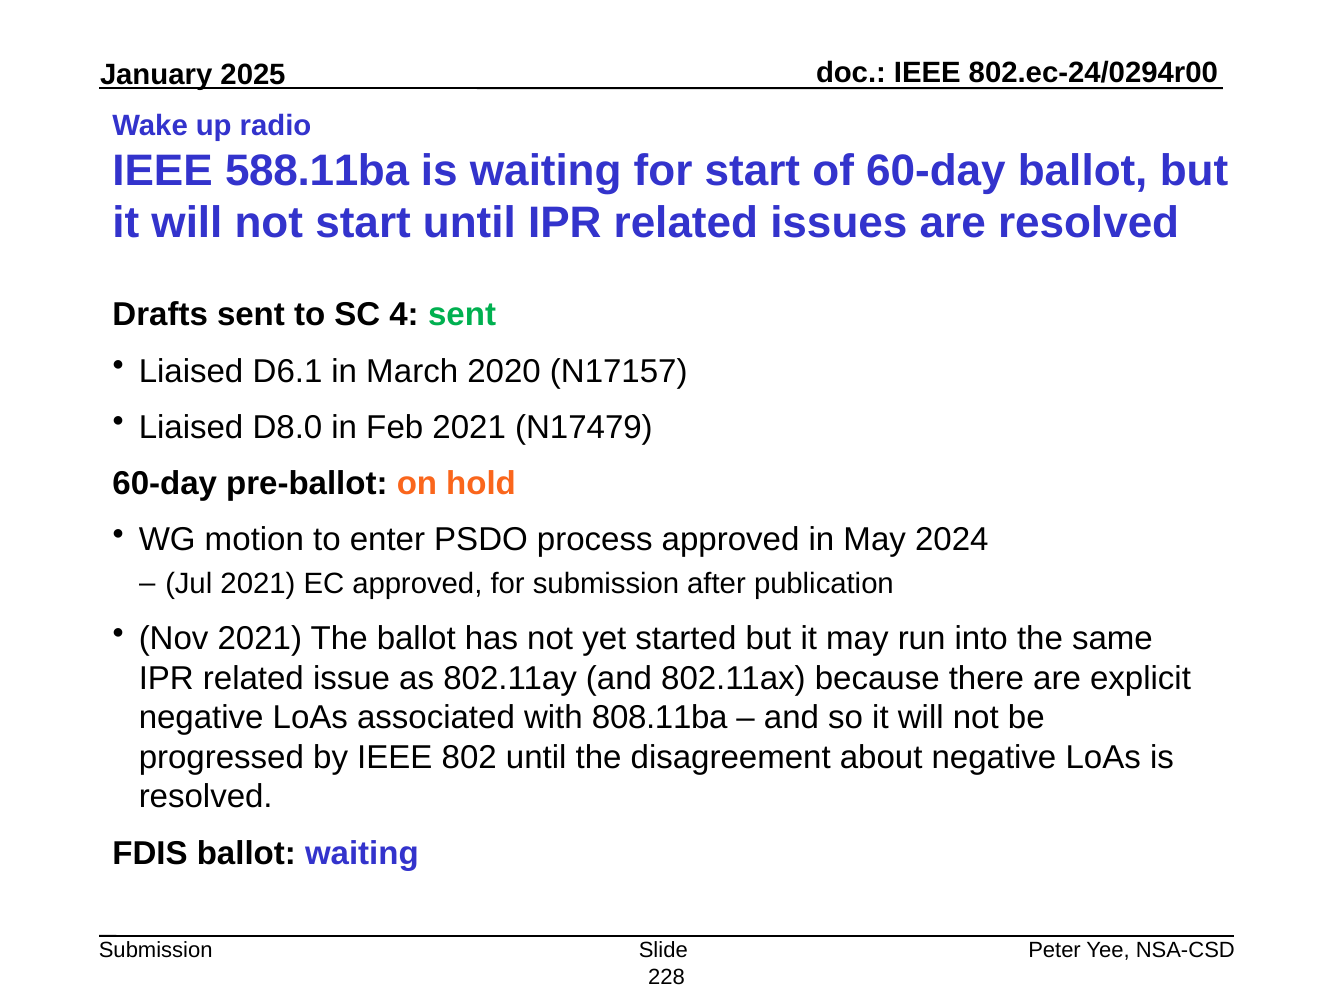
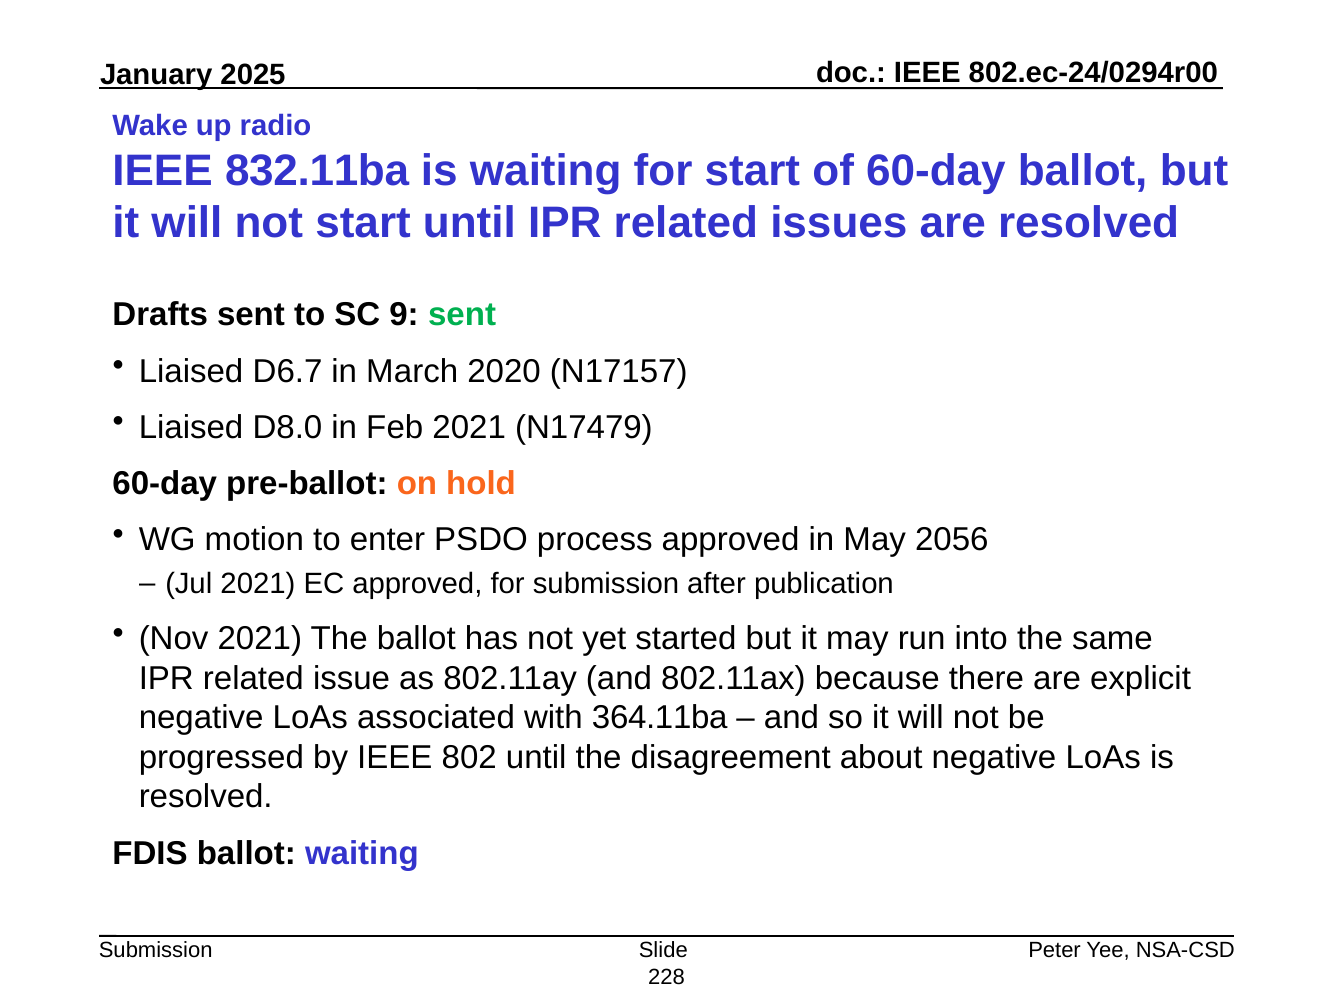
588.11ba: 588.11ba -> 832.11ba (317, 171)
4: 4 -> 9 (404, 315)
D6.1: D6.1 -> D6.7 (288, 371)
2024: 2024 -> 2056 (952, 540)
808.11ba: 808.11ba -> 364.11ba (660, 718)
